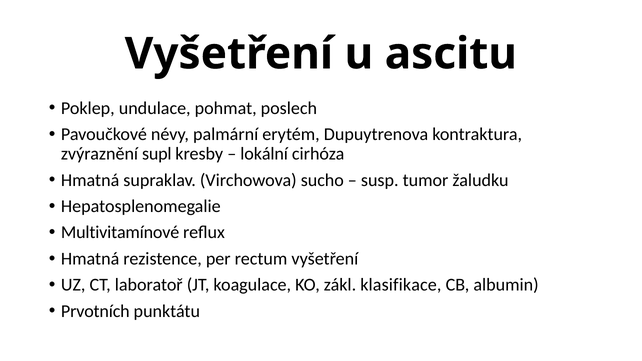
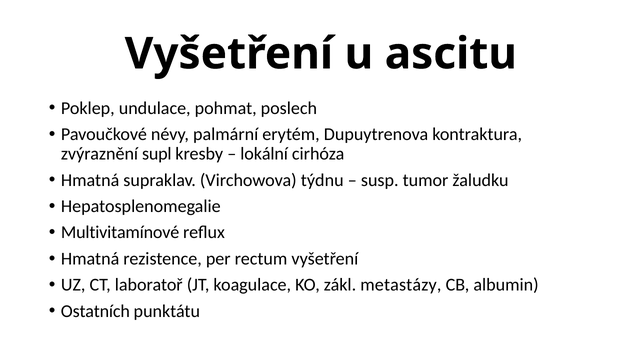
sucho: sucho -> týdnu (322, 180)
klasifikace: klasifikace -> metastázy (401, 285)
Prvotních: Prvotních -> Ostatních (95, 311)
